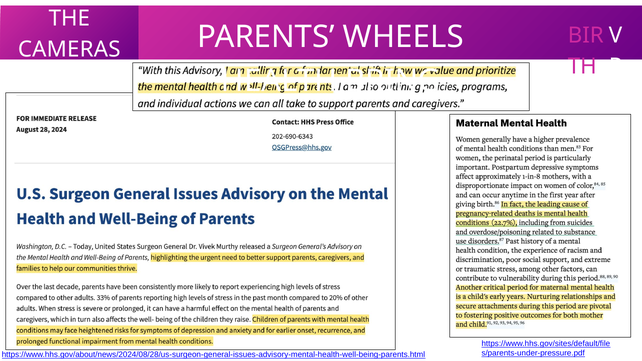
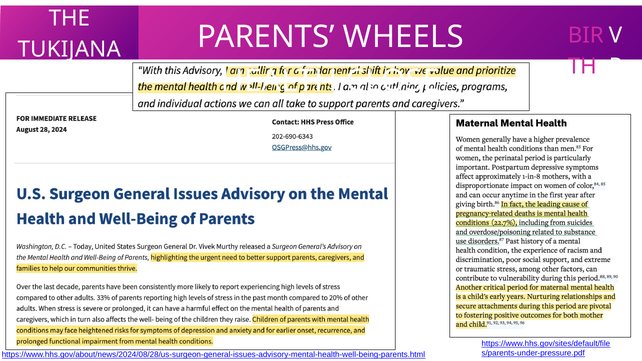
CAMERAS: CAMERAS -> TUKIJANA (69, 49)
BRING: BRING -> CLOSE (393, 81)
